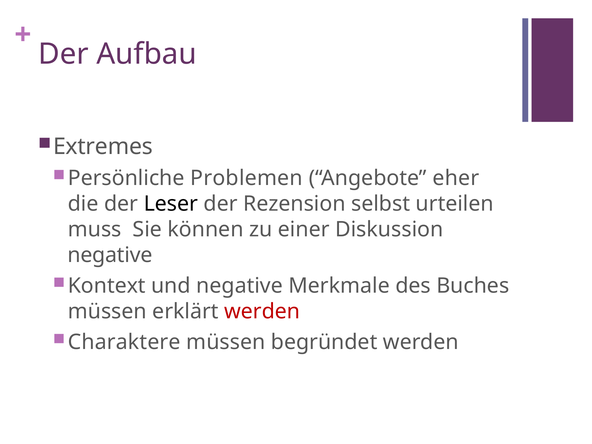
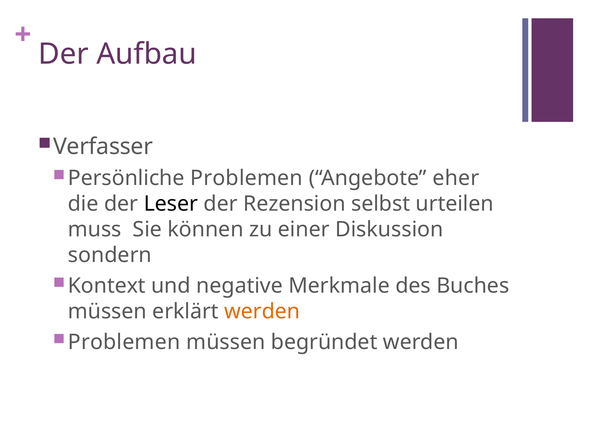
Extremes: Extremes -> Verfasser (103, 147)
negative: negative -> sondern (110, 255)
werden colour: red -> orange (262, 312)
Charaktere: Charaktere -> Problemen (124, 342)
